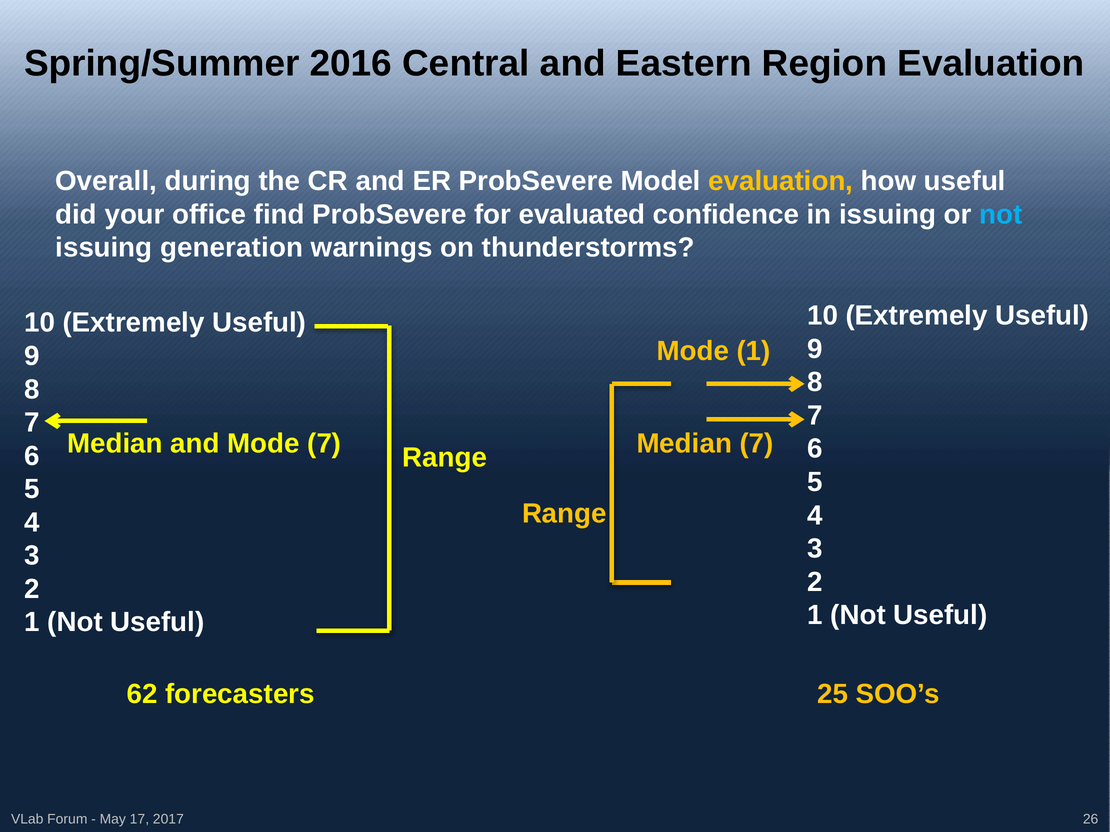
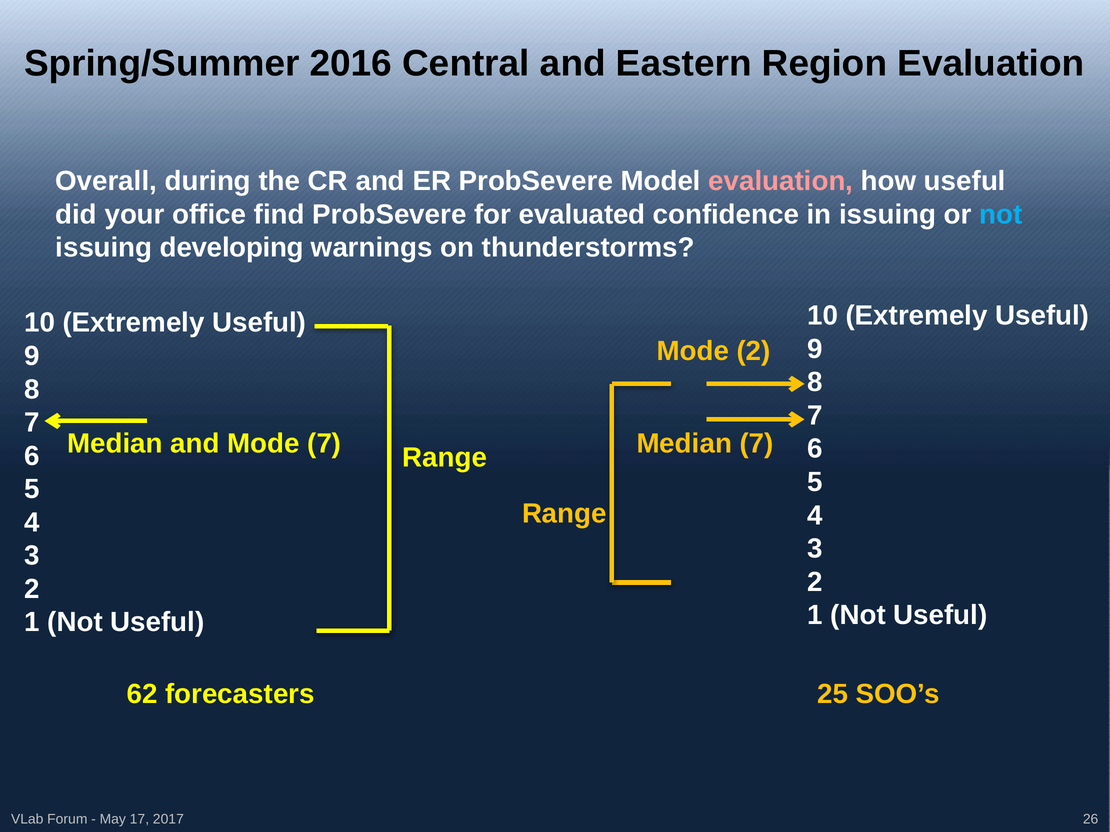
evaluation colour: yellow -> pink (781, 181)
generation: generation -> developing (232, 248)
Mode 1: 1 -> 2 (754, 351)
